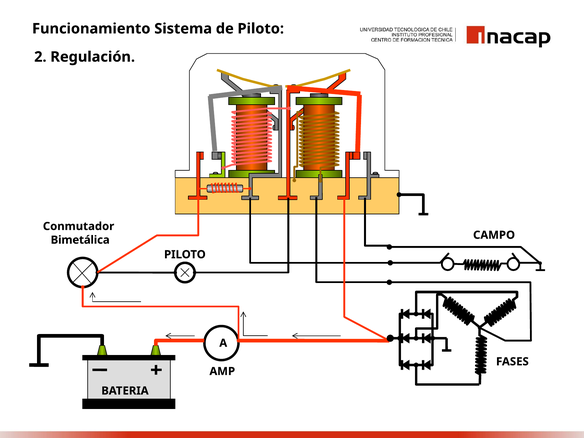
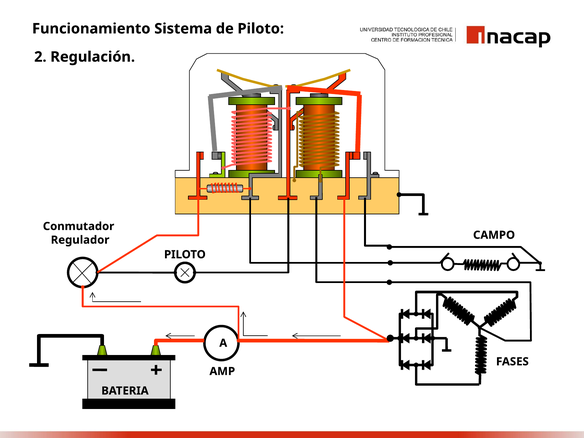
Bimetálica: Bimetálica -> Regulador (80, 240)
